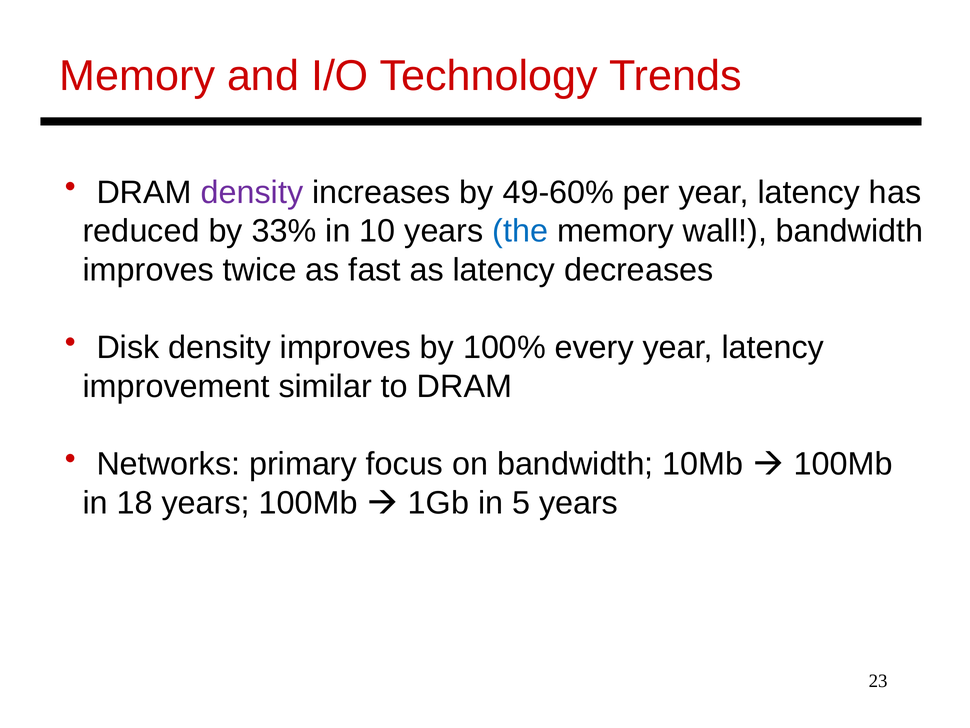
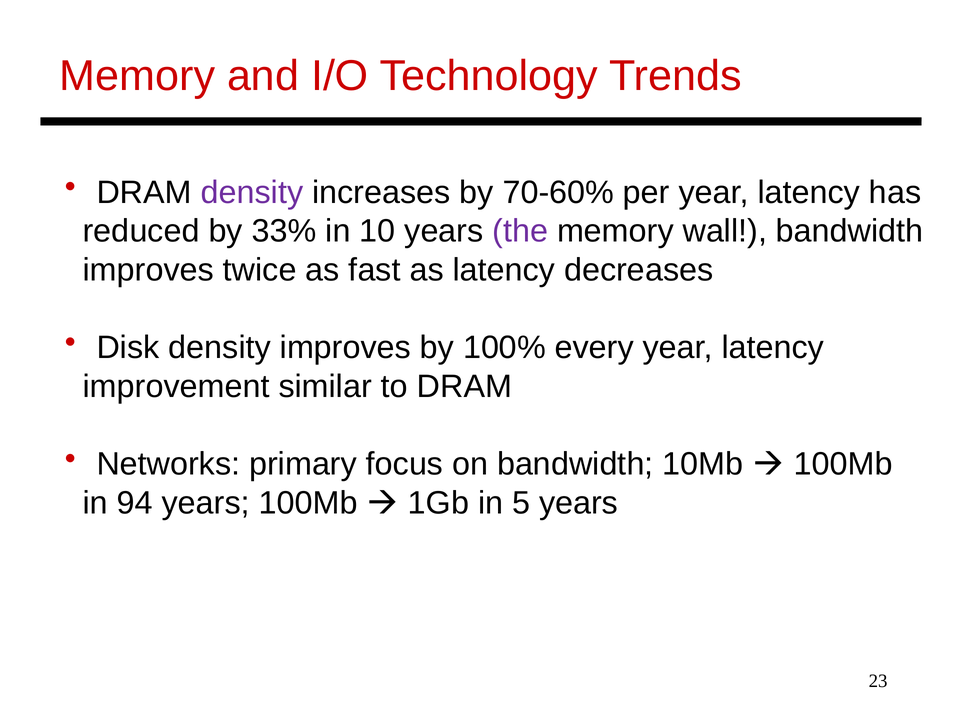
49-60%: 49-60% -> 70-60% (558, 192)
the colour: blue -> purple (520, 231)
18: 18 -> 94 (135, 503)
